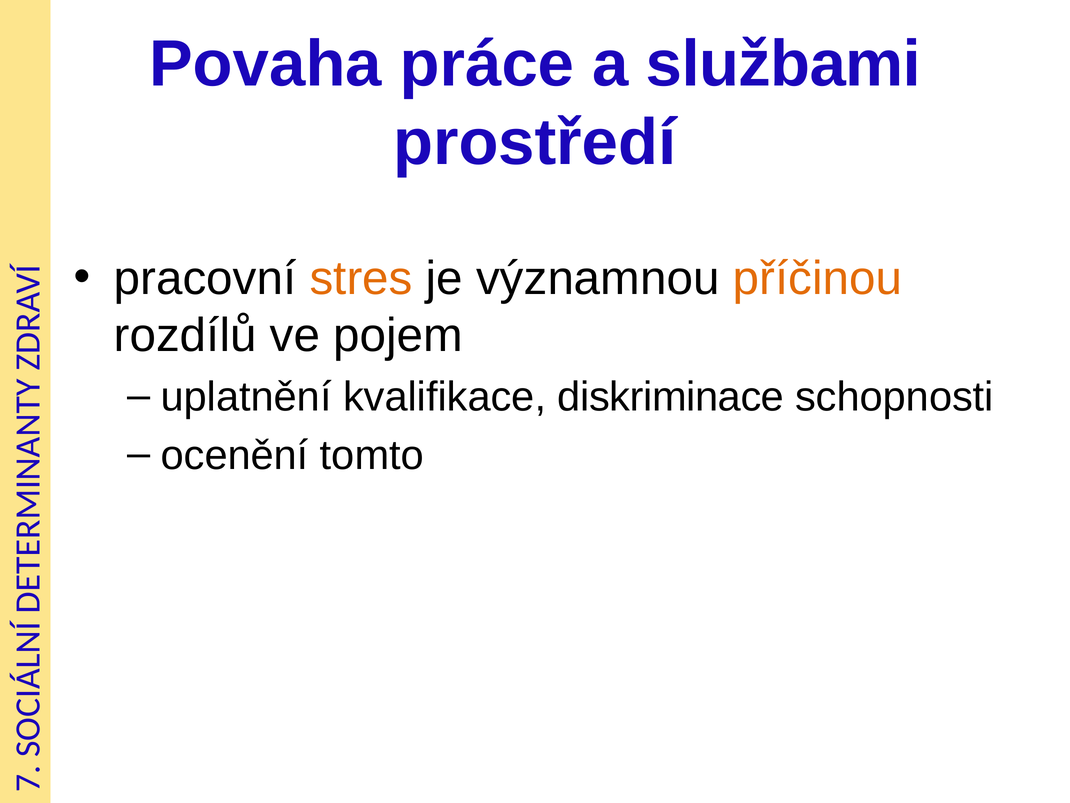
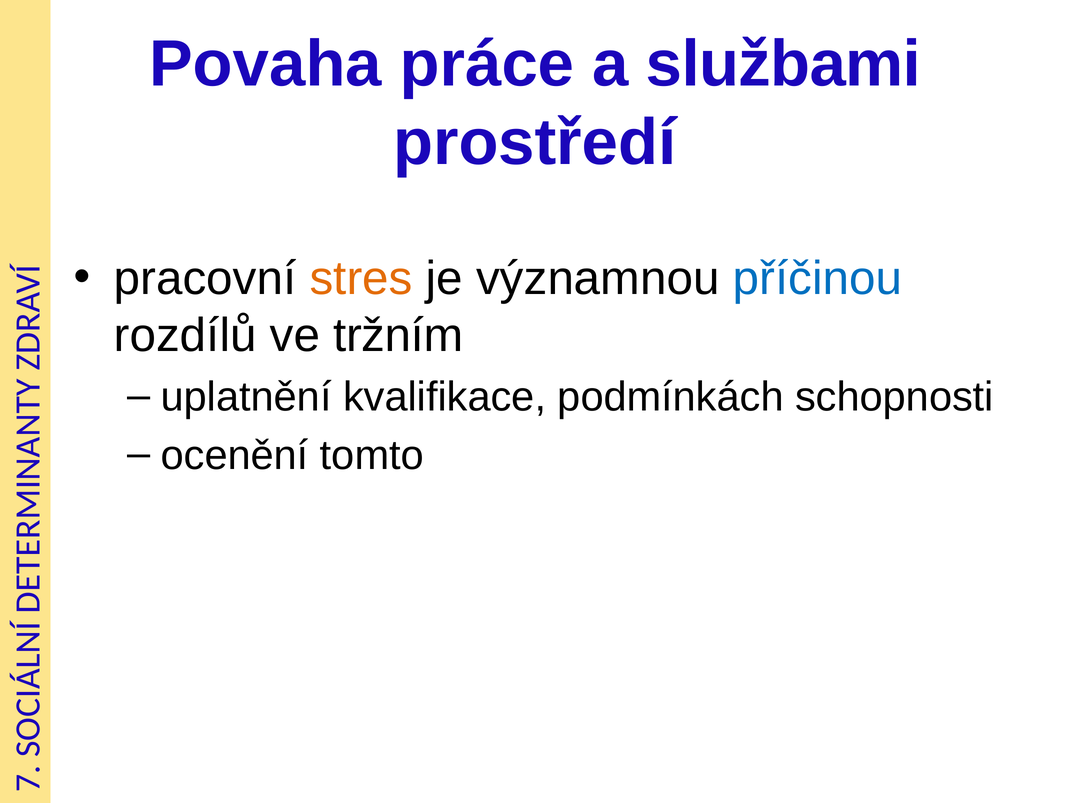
příčinou colour: orange -> blue (817, 278)
pojem: pojem -> tržním (398, 335)
diskriminace: diskriminace -> podmínkách (671, 397)
